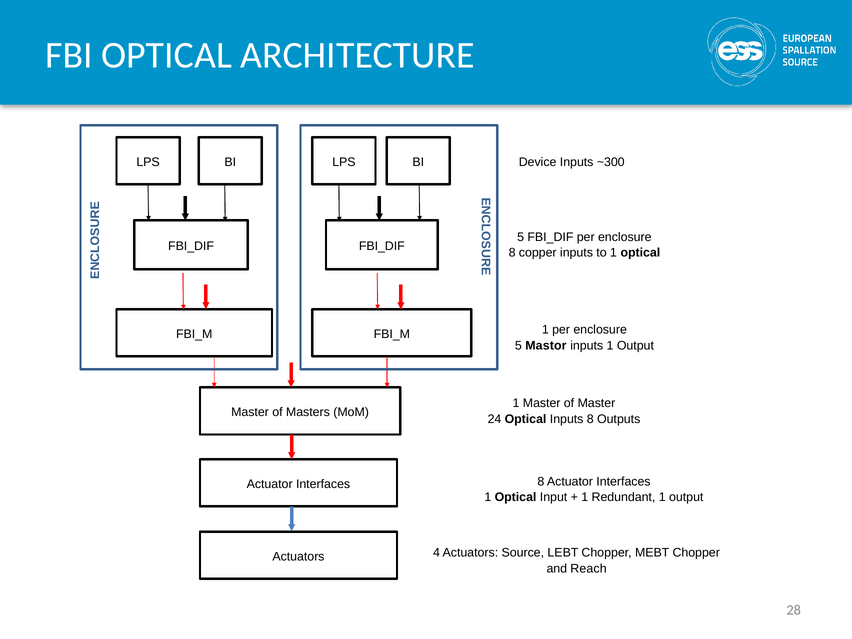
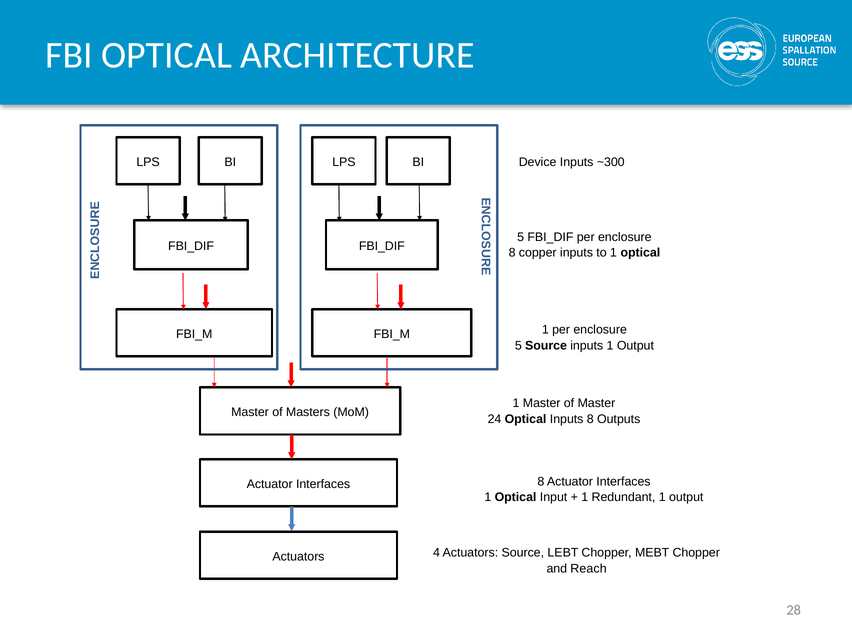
5 Mastor: Mastor -> Source (546, 346)
